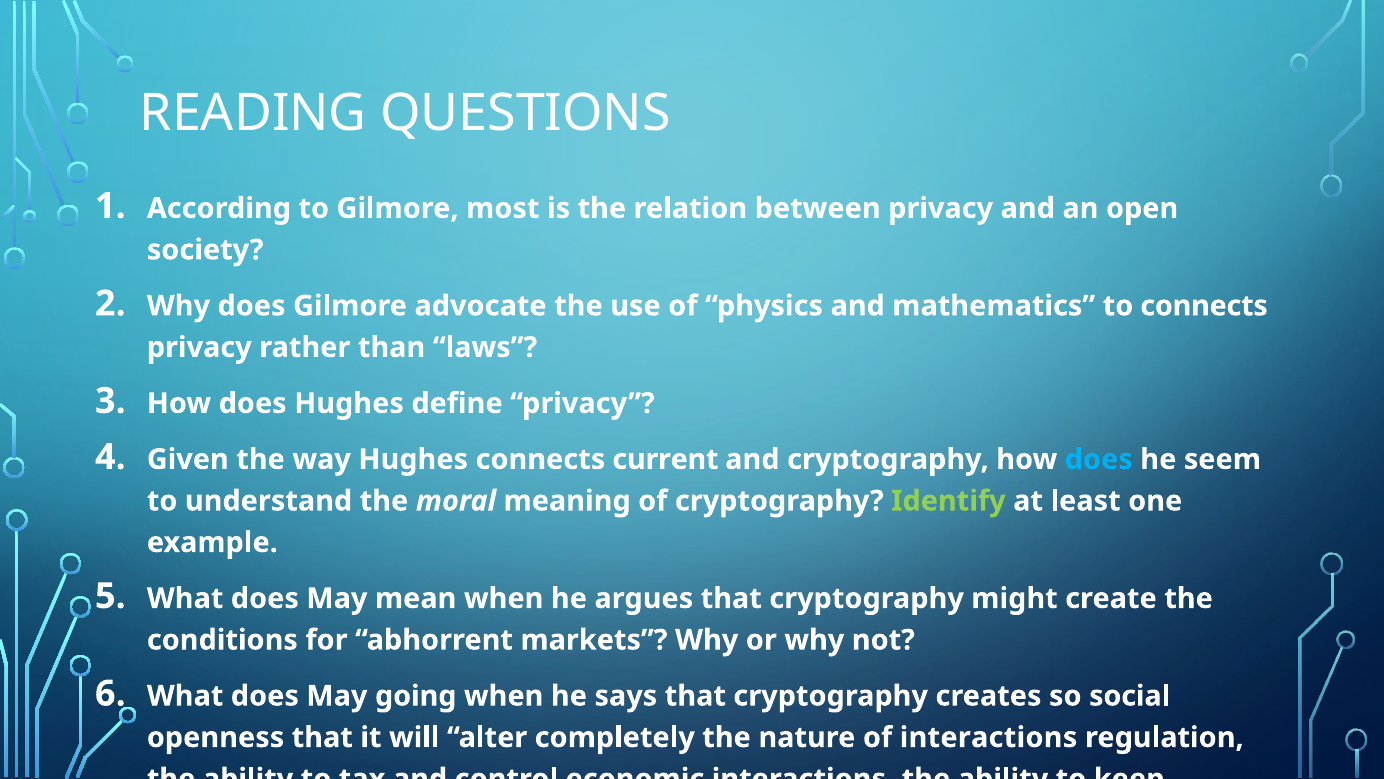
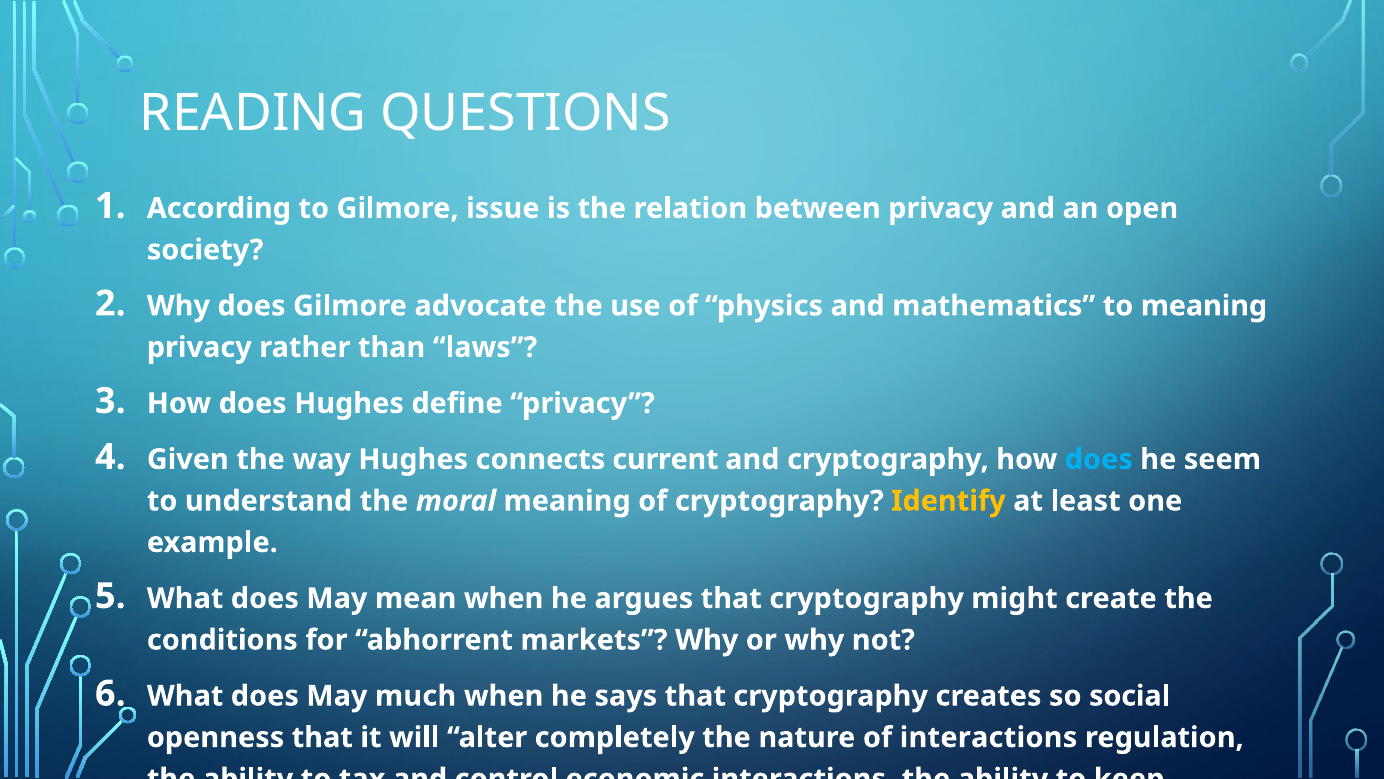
most: most -> issue (503, 208)
to connects: connects -> meaning (1204, 306)
Identify colour: light green -> yellow (948, 501)
going: going -> much (416, 696)
